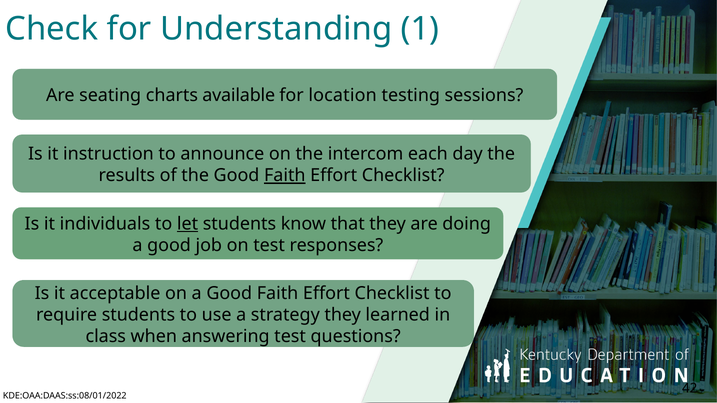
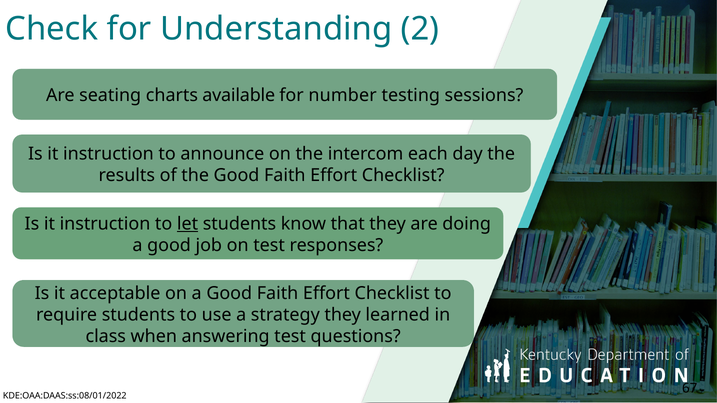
1: 1 -> 2 (420, 29)
location: location -> number (343, 96)
Faith underline: present -> none (285, 176)
individuals: individuals -> instruction (105, 224)
42: 42 -> 67 (690, 389)
